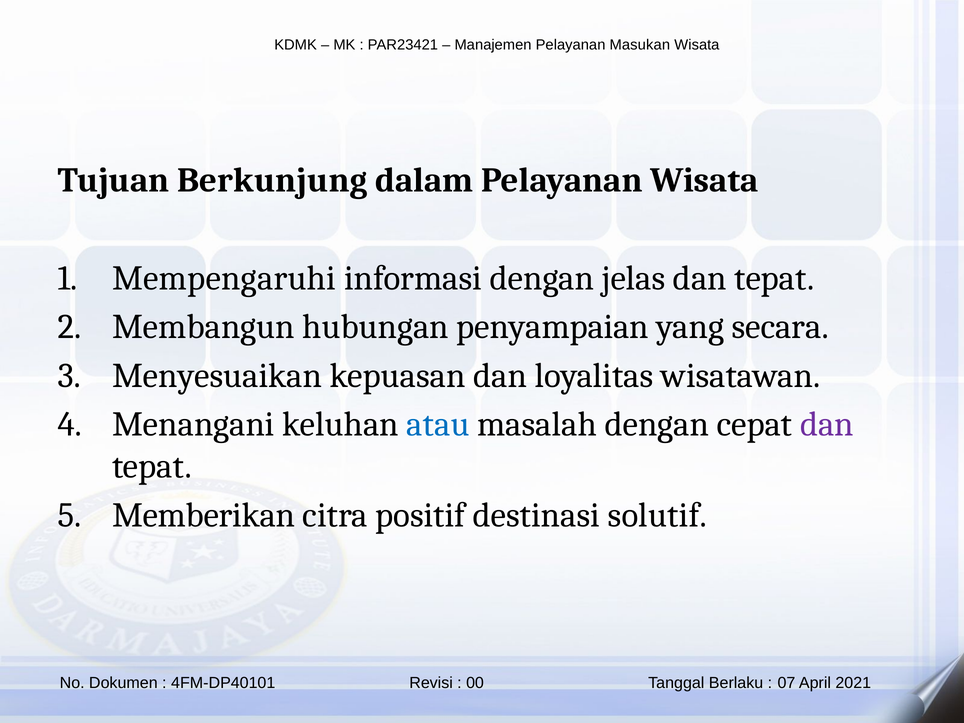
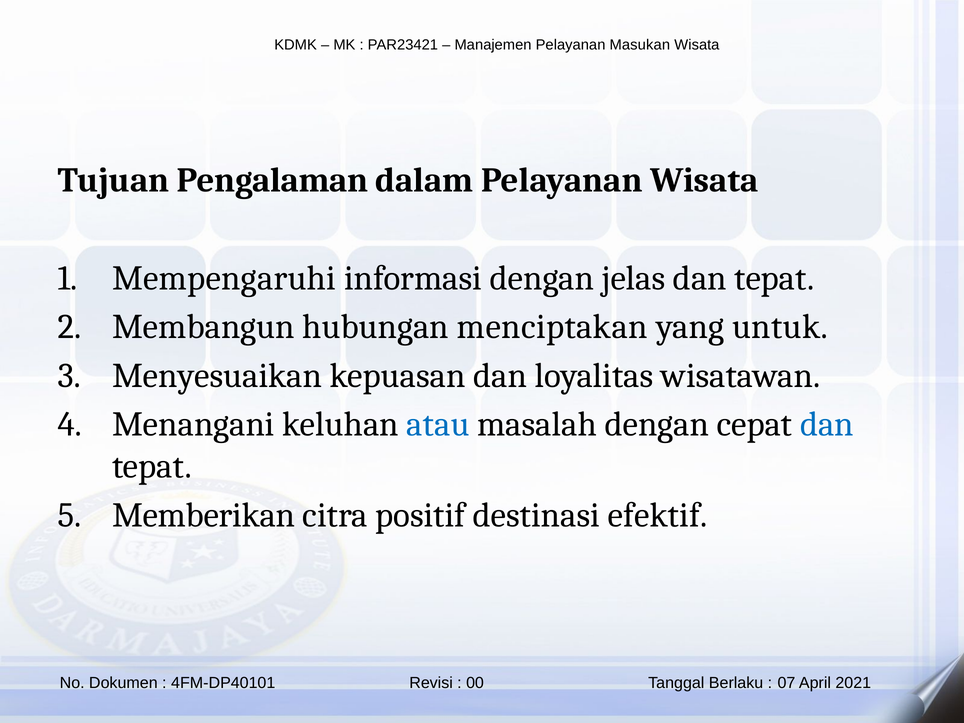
Berkunjung: Berkunjung -> Pengalaman (272, 180)
penyampaian: penyampaian -> menciptakan (552, 327)
secara: secara -> untuk (780, 327)
dan colour: purple -> blue (827, 424)
solutif: solutif -> efektif (657, 515)
